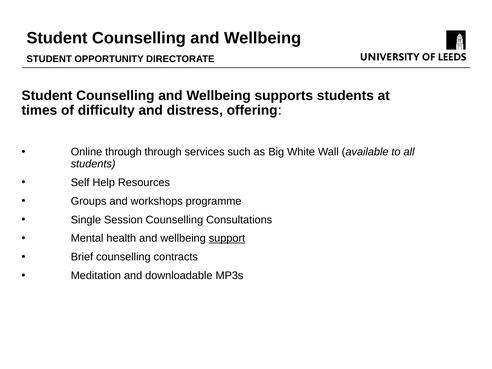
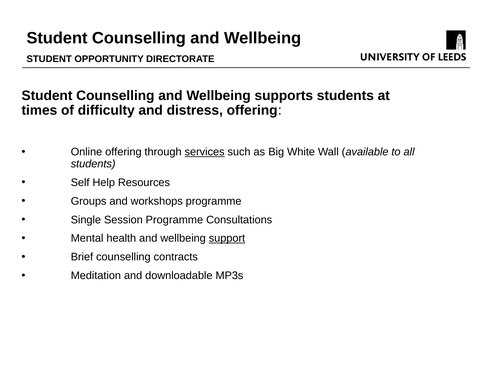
Online through: through -> offering (123, 152)
services underline: none -> present (205, 152)
Session Counselling: Counselling -> Programme (174, 220)
